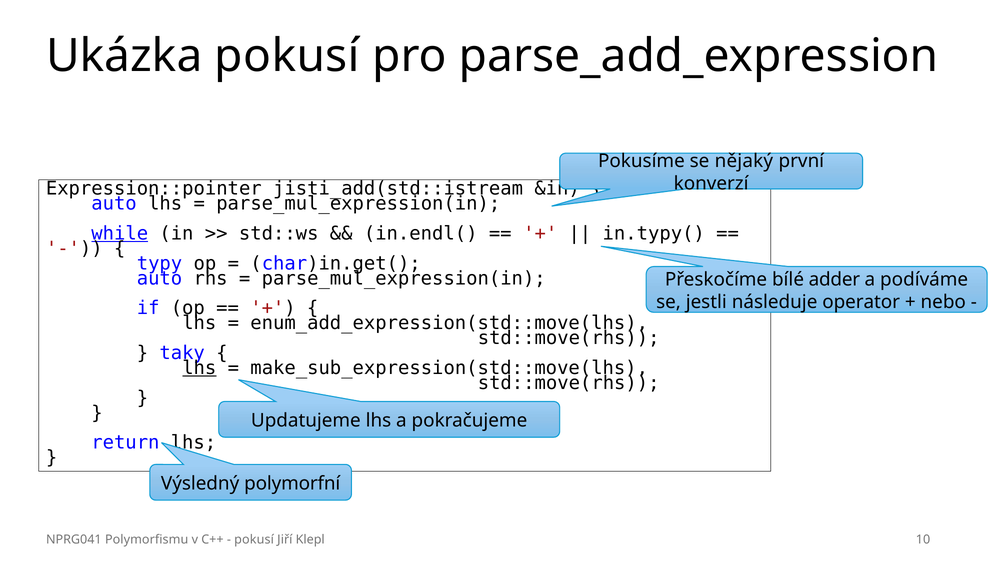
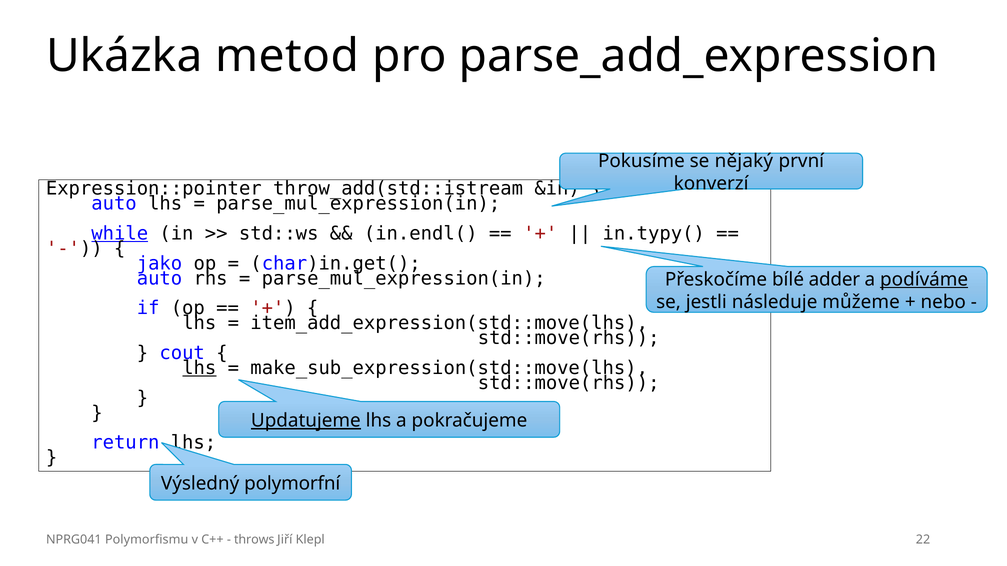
Ukázka pokusí: pokusí -> metod (287, 56)
jisti_add(std::istream: jisti_add(std::istream -> throw_add(std::istream (398, 189)
typy: typy -> jako (159, 264)
podíváme underline: none -> present (924, 280)
operator: operator -> můžeme (861, 302)
enum_add_expression(std::move(lhs: enum_add_expression(std::move(lhs -> item_add_expression(std::move(lhs (449, 323)
taky: taky -> cout (182, 353)
Updatujeme underline: none -> present (306, 421)
pokusí: pokusí -> throws (254, 540)
10: 10 -> 22 (923, 540)
